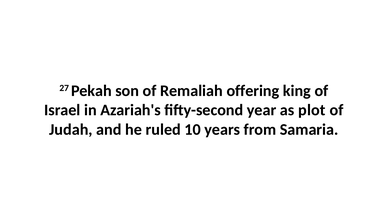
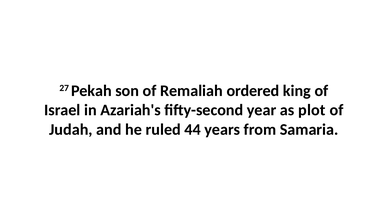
offering: offering -> ordered (253, 91)
10: 10 -> 44 (193, 130)
